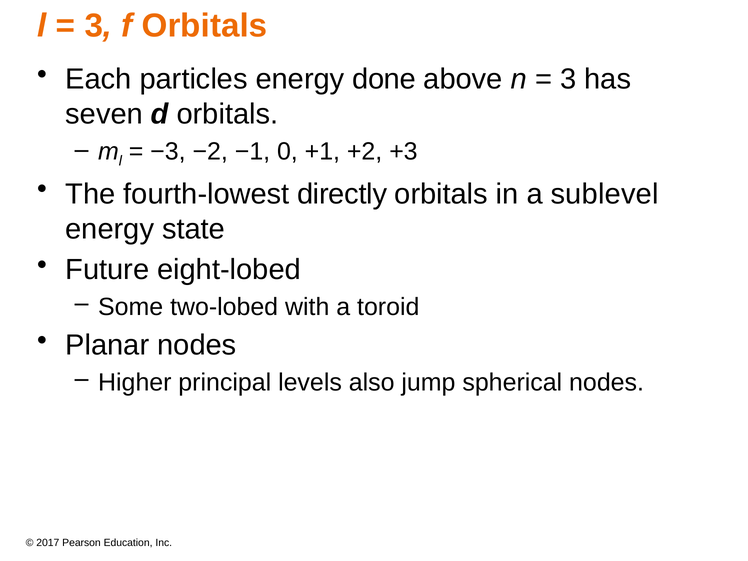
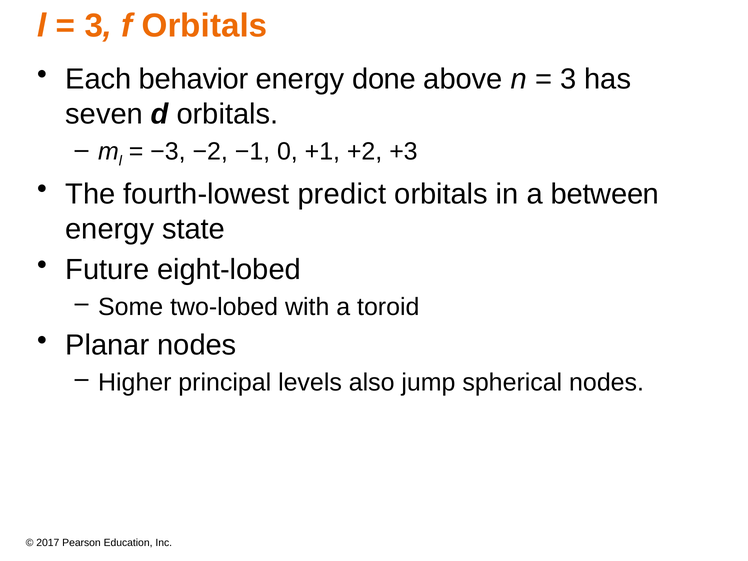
particles: particles -> behavior (194, 79)
directly: directly -> predict (342, 194)
sublevel: sublevel -> between (605, 194)
